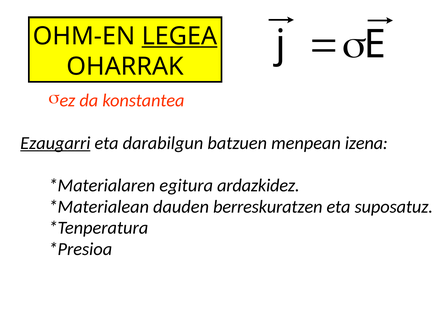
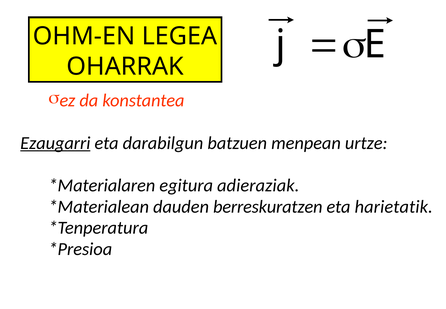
LEGEA underline: present -> none (179, 36)
izena: izena -> urtze (366, 143)
ardazkidez: ardazkidez -> adieraziak (258, 185)
suposatuz: suposatuz -> harietatik (394, 207)
